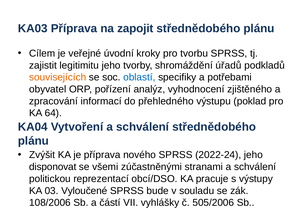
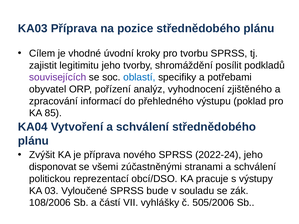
zapojit: zapojit -> pozice (135, 28)
veřejné: veřejné -> vhodné (85, 53)
úřadů: úřadů -> posílit (229, 65)
souvisejících colour: orange -> purple (58, 77)
64: 64 -> 85 (53, 113)
